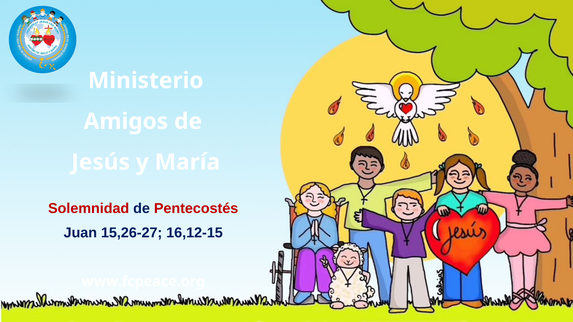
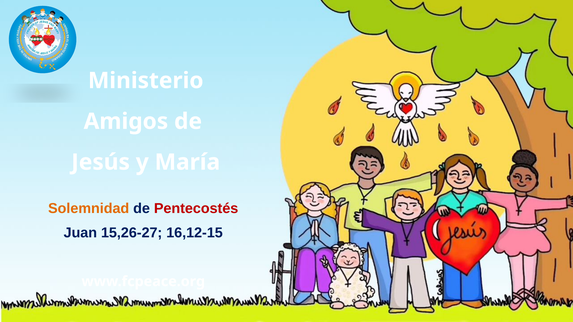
Solemnidad colour: red -> orange (89, 209)
